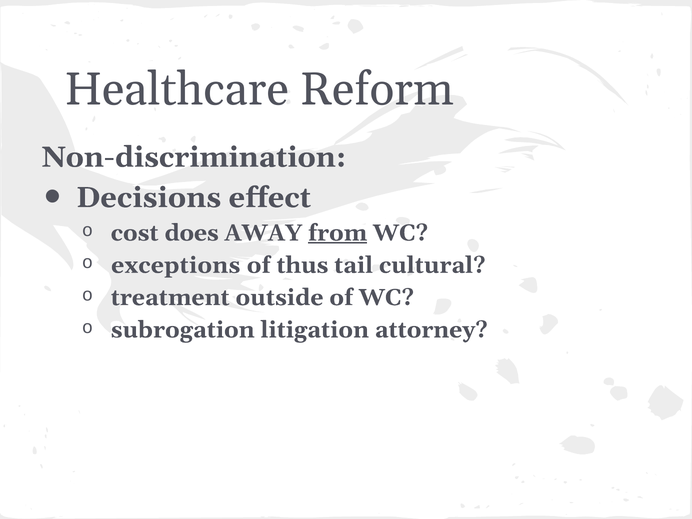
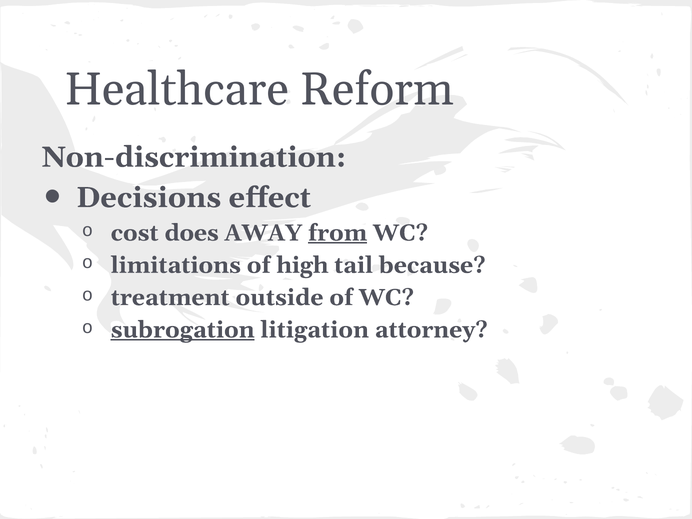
exceptions: exceptions -> limitations (176, 265)
thus: thus -> high (302, 265)
cultural: cultural -> because (432, 265)
subrogation underline: none -> present (183, 330)
